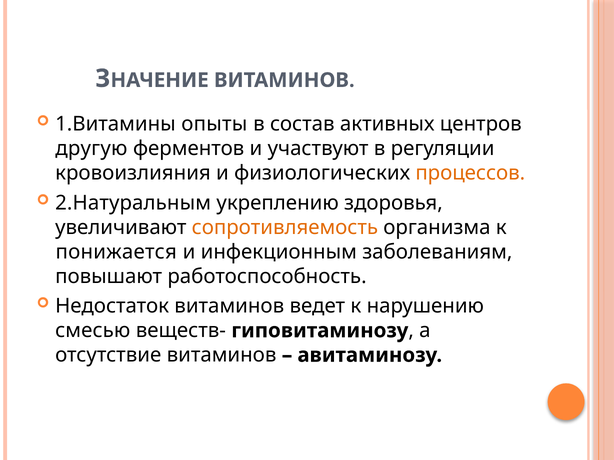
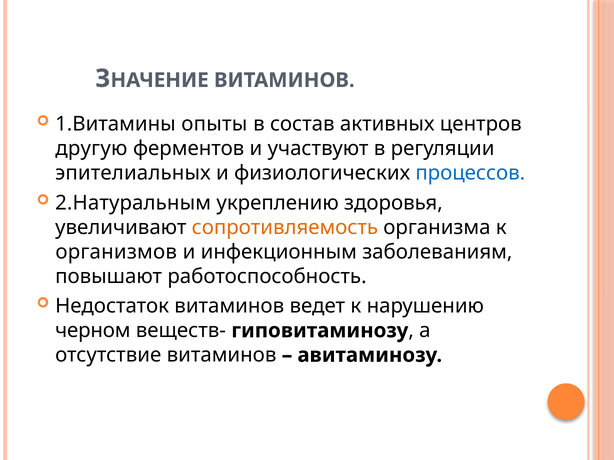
кровоизлияния: кровоизлияния -> эпителиальных (133, 173)
процессов colour: orange -> blue (470, 173)
понижается: понижается -> организмов (116, 252)
смесью: смесью -> черном (93, 331)
